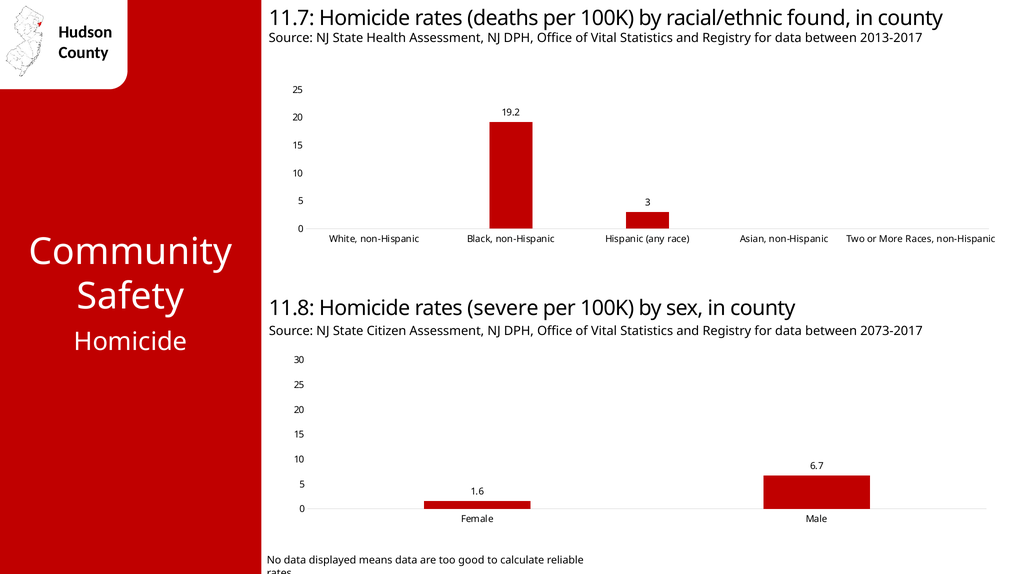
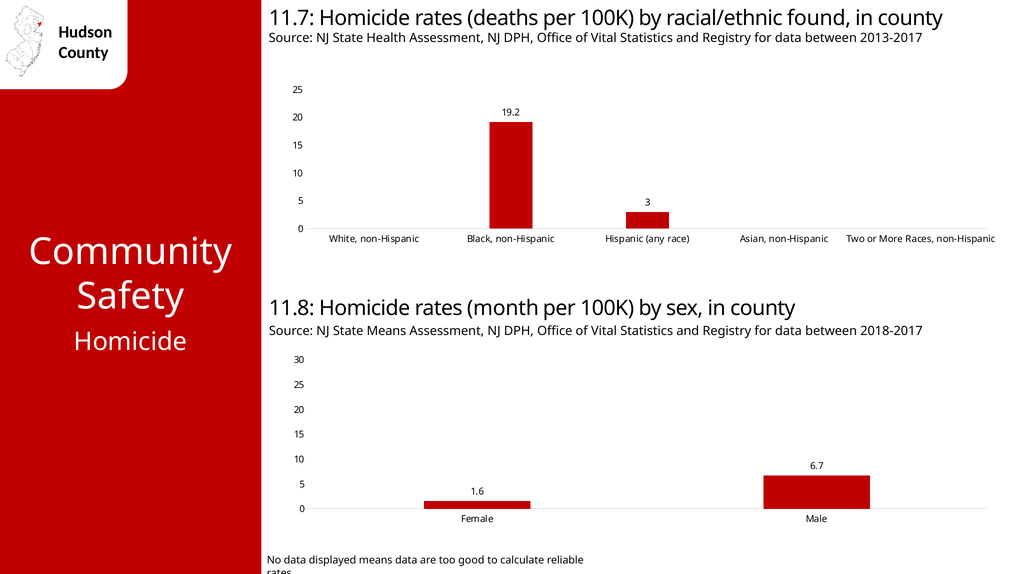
severe: severe -> month (503, 308)
State Citizen: Citizen -> Means (386, 331)
2073-2017: 2073-2017 -> 2018-2017 (891, 331)
